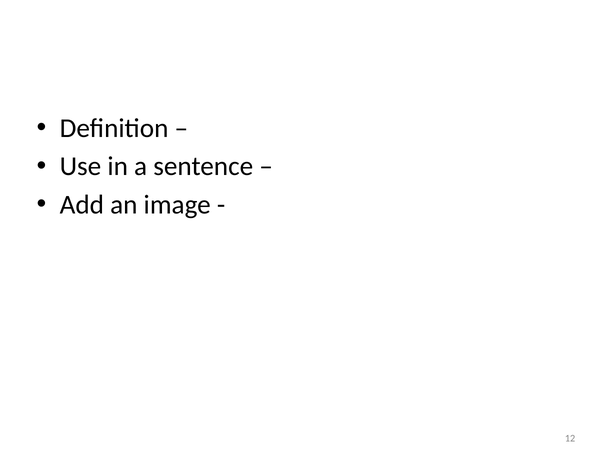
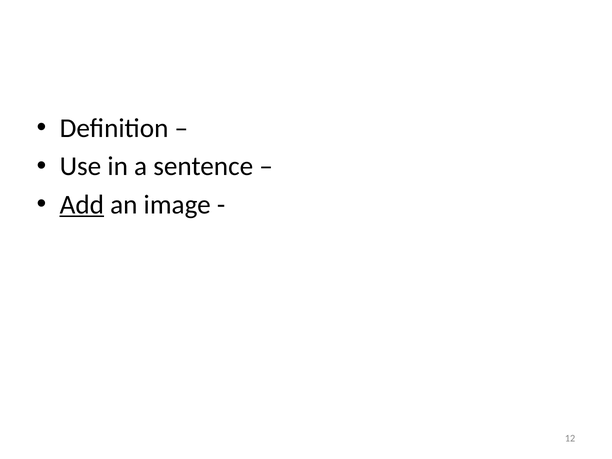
Add underline: none -> present (82, 205)
